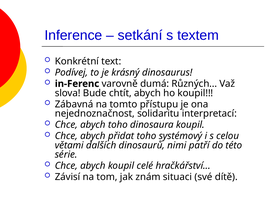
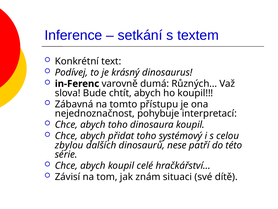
solidaritu: solidaritu -> pohybuje (158, 113)
větami: větami -> zbylou (69, 145)
nimi: nimi -> nese (177, 145)
